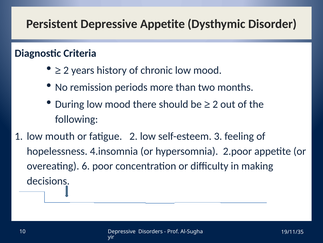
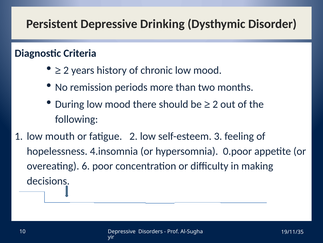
Depressive Appetite: Appetite -> Drinking (162, 24)
2.poor: 2.poor -> 0.poor (237, 151)
